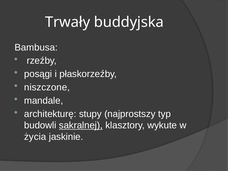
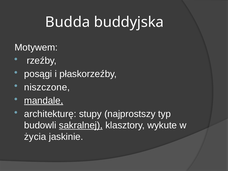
Trwały: Trwały -> Budda (68, 22)
Bambusa: Bambusa -> Motywem (36, 47)
mandale underline: none -> present (44, 101)
